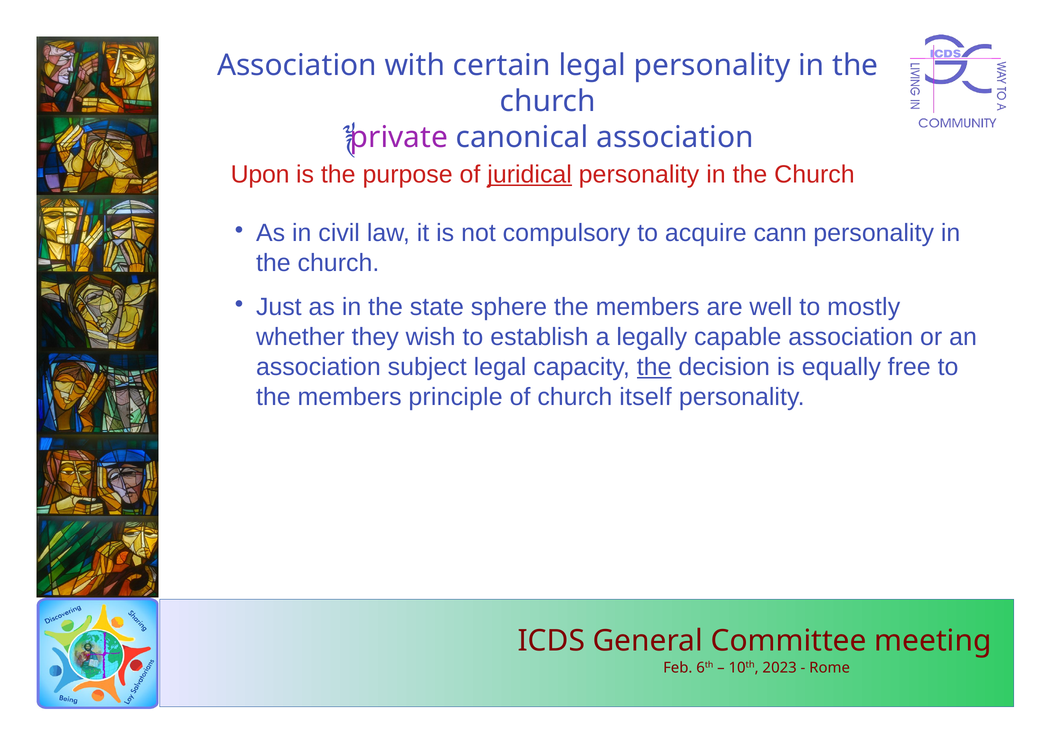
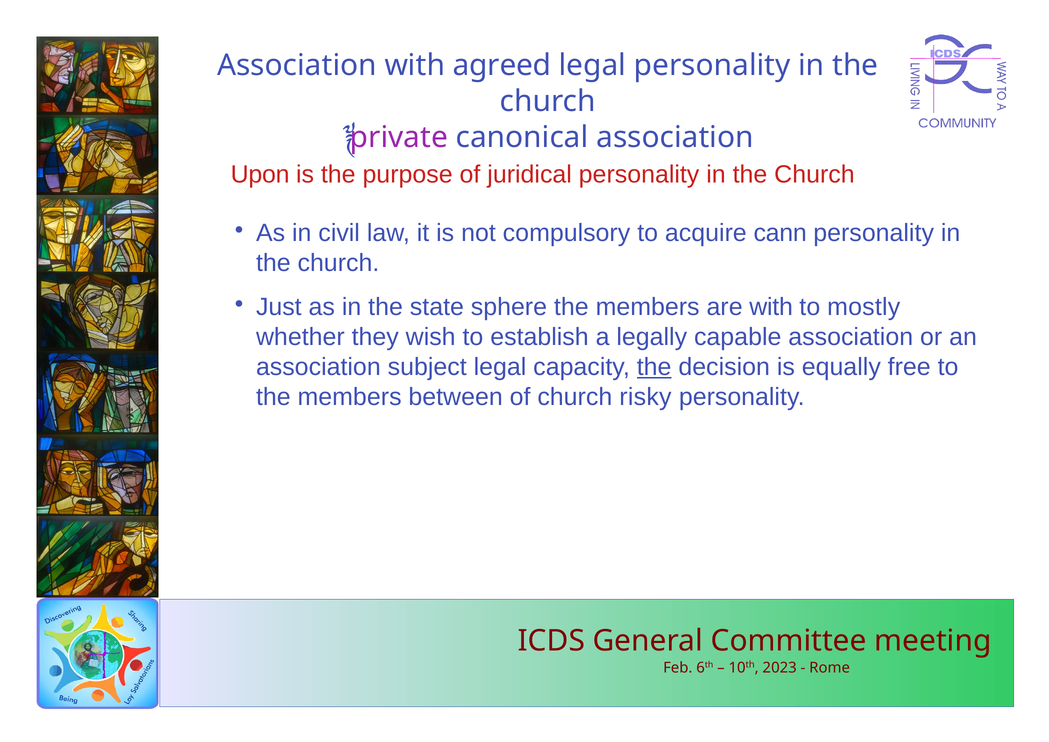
certain: certain -> agreed (502, 65)
juridical underline: present -> none (530, 174)
are well: well -> with (771, 307)
principle: principle -> between (456, 397)
itself: itself -> risky (645, 397)
